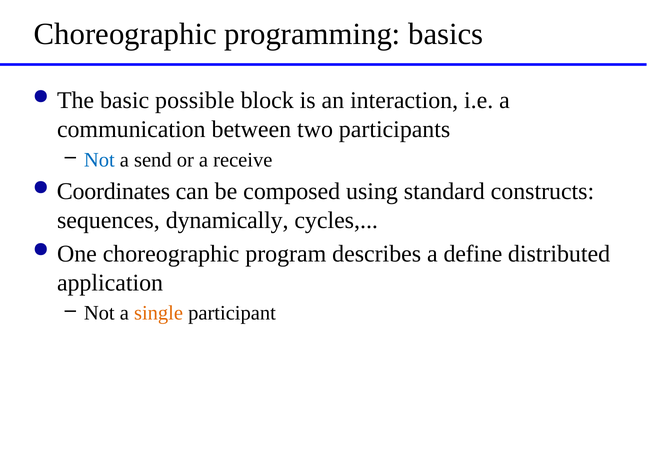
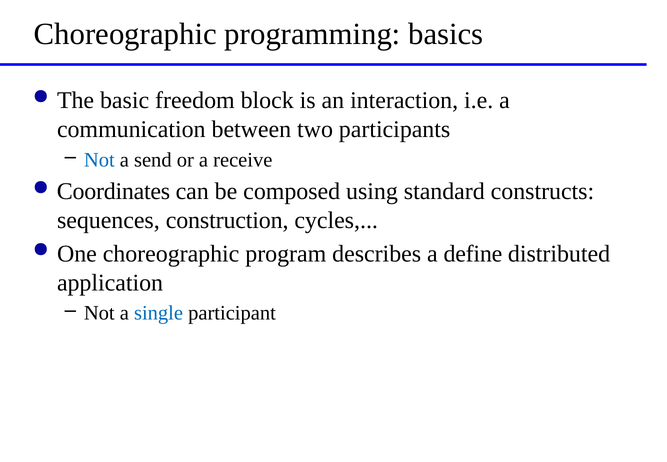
possible: possible -> freedom (195, 100)
dynamically: dynamically -> construction (227, 220)
single colour: orange -> blue (159, 313)
